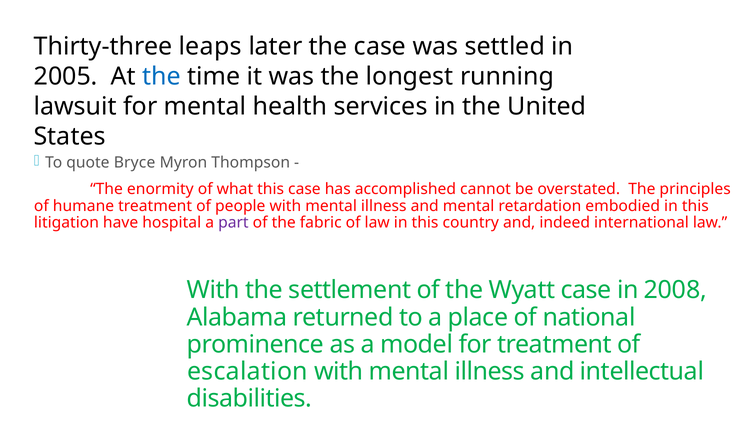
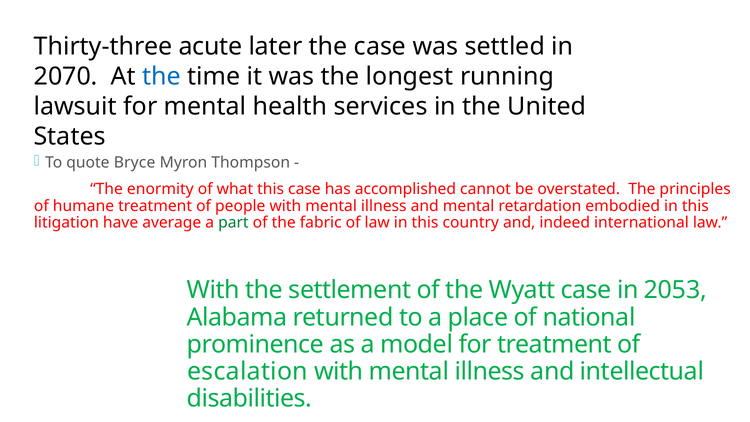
leaps: leaps -> acute (211, 46)
2005: 2005 -> 2070 (66, 76)
hospital: hospital -> average (172, 223)
part colour: purple -> green (233, 223)
2008: 2008 -> 2053 (675, 290)
